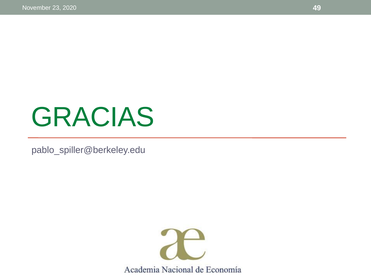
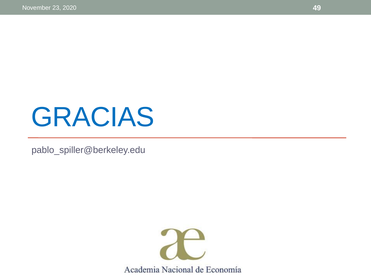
GRACIAS colour: green -> blue (93, 117)
